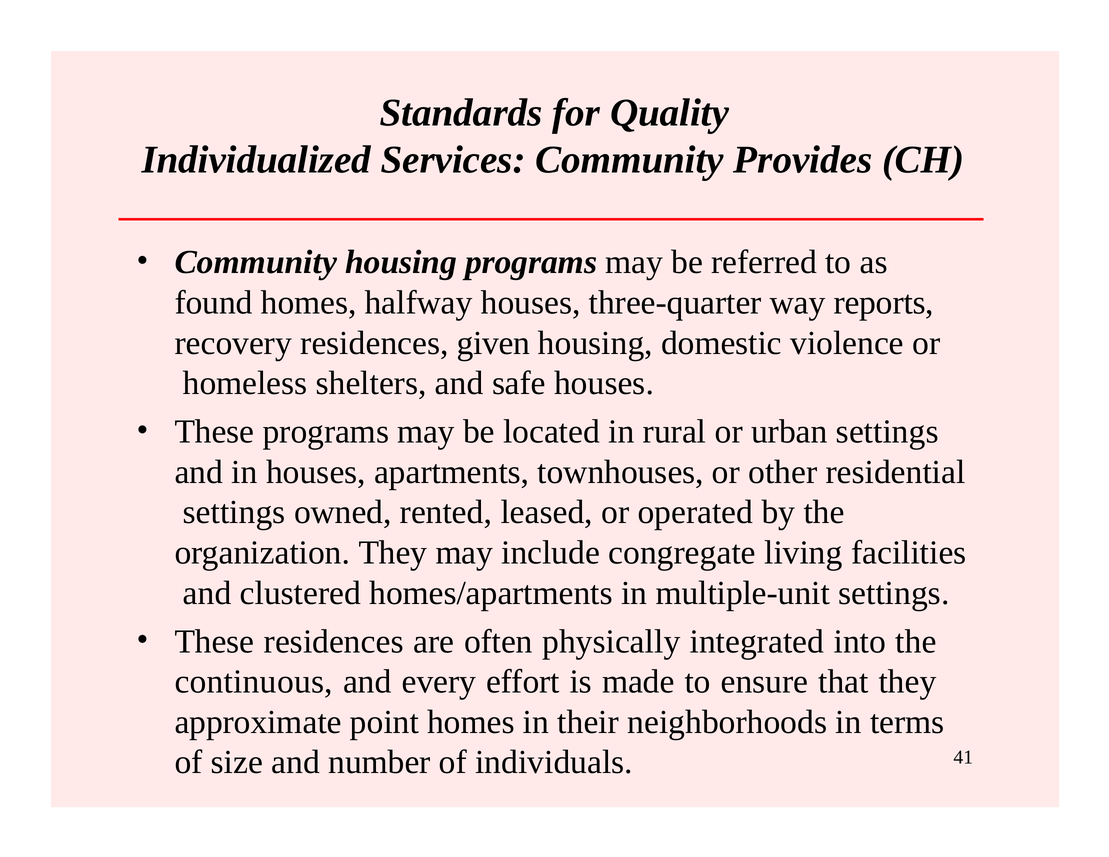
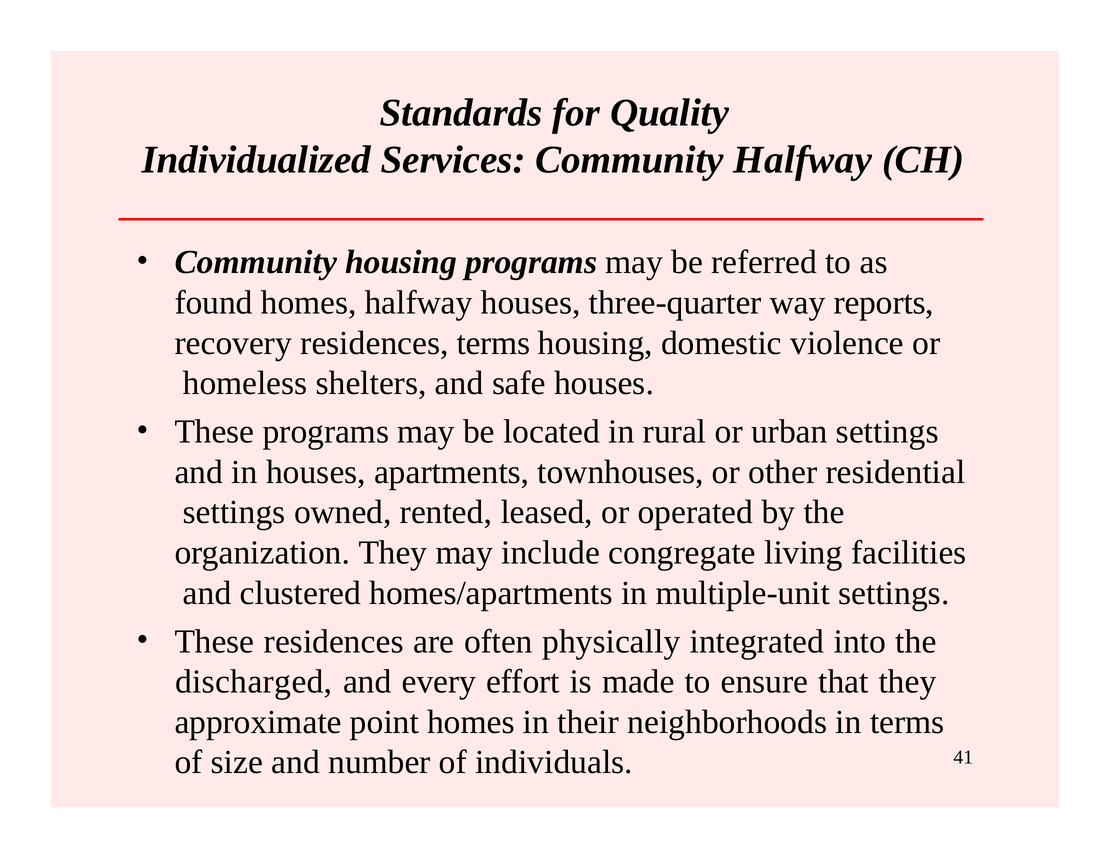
Community Provides: Provides -> Halfway (803, 160)
residences given: given -> terms (494, 343)
continuous: continuous -> discharged (254, 682)
